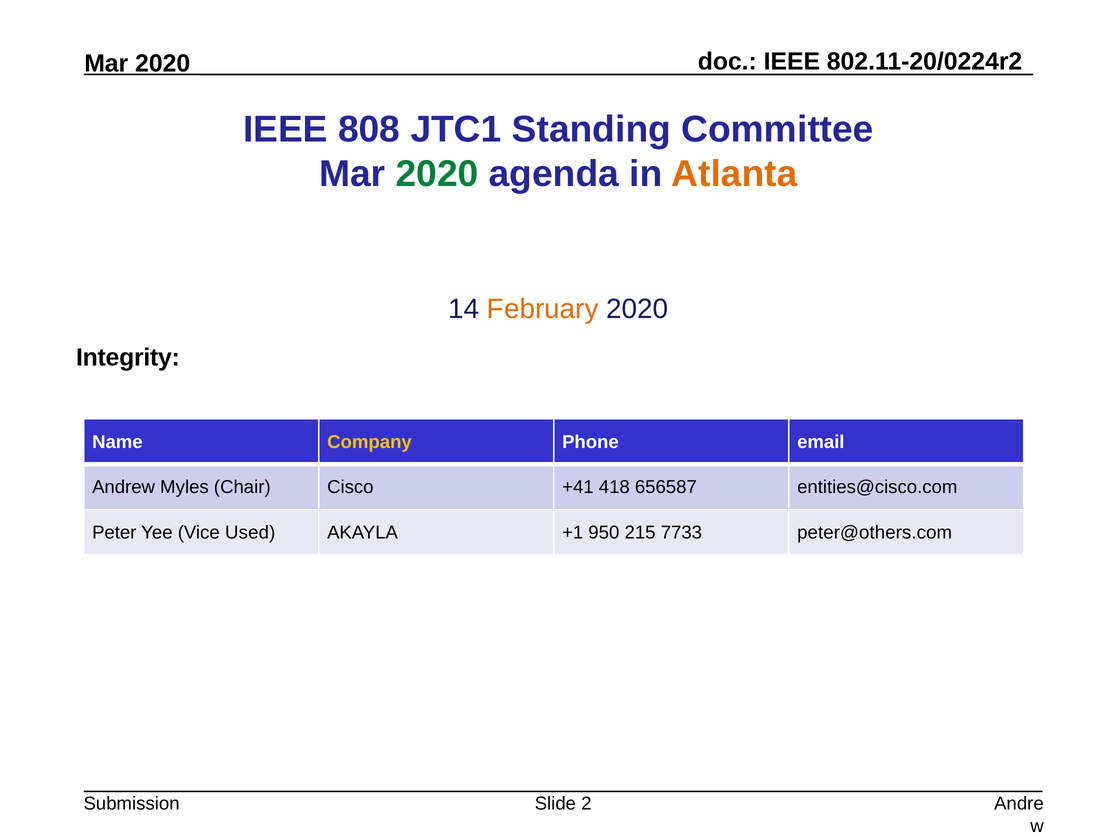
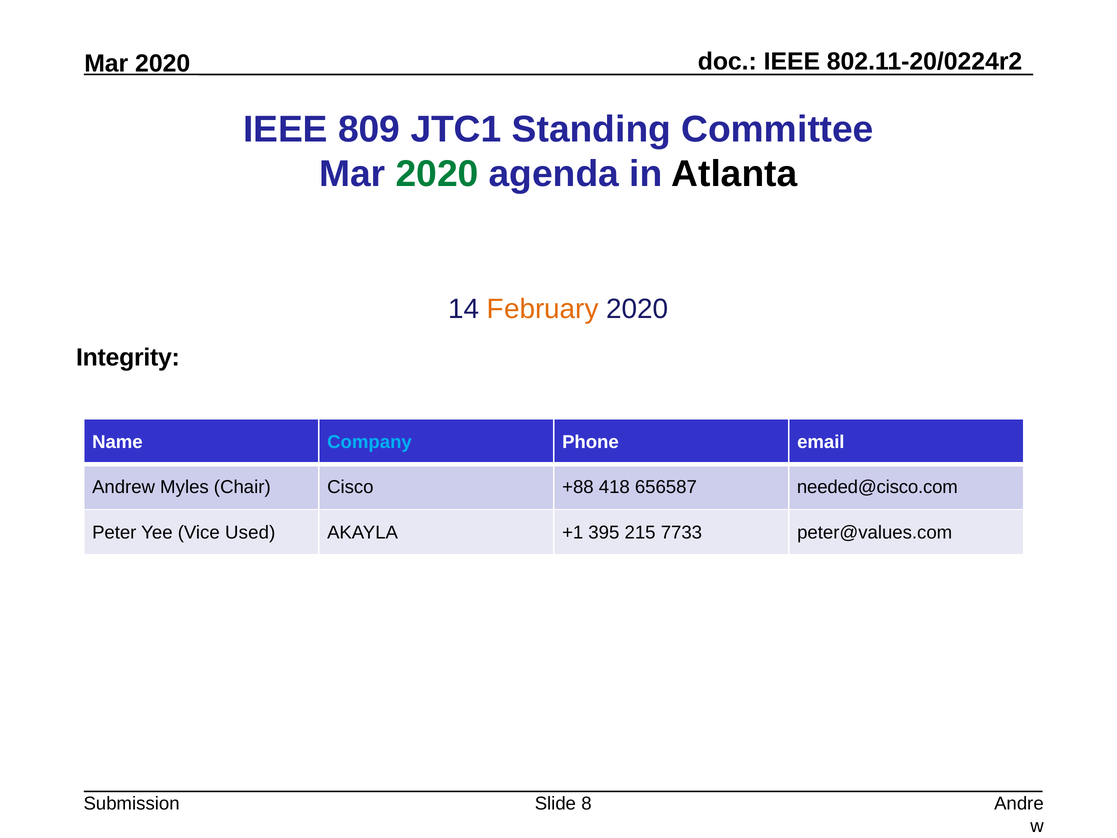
808: 808 -> 809 (369, 129)
Atlanta colour: orange -> black (734, 174)
Company colour: yellow -> light blue (369, 442)
+41: +41 -> +88 (578, 487)
entities@cisco.com: entities@cisco.com -> needed@cisco.com (877, 487)
950: 950 -> 395 (604, 532)
peter@others.com: peter@others.com -> peter@values.com (875, 532)
2: 2 -> 8 (586, 803)
